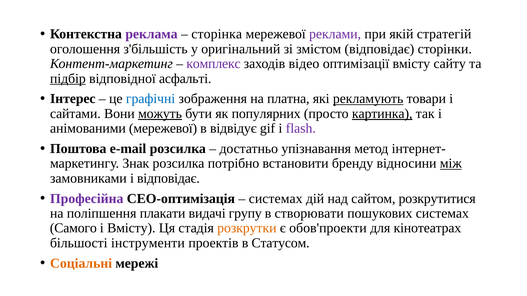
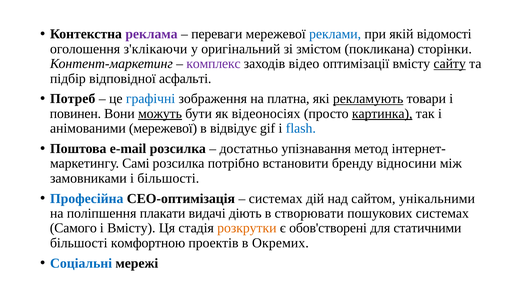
сторінка: сторінка -> переваги (217, 34)
реклами colour: purple -> blue (335, 34)
стратегій: стратегій -> відомості (444, 34)
з'більшість: з'більшість -> з'клікаючи (155, 49)
змістом відповідає: відповідає -> покликана (379, 49)
сайту underline: none -> present (450, 64)
підбір underline: present -> none (68, 79)
Інтерес: Інтерес -> Потреб (73, 99)
сайтами: сайтами -> повинен (75, 114)
популярних: популярних -> відеоносіях (266, 114)
flash colour: purple -> blue (301, 129)
Знак: Знак -> Самі (136, 164)
між underline: present -> none (451, 164)
і відповідає: відповідає -> більшості (168, 178)
Професійна colour: purple -> blue (87, 199)
розкрутитися: розкрутитися -> унікальними (437, 199)
групу: групу -> діють (245, 214)
обов'проекти: обов'проекти -> обов'створені (328, 228)
кінотеатрах: кінотеатрах -> статичними (427, 228)
інструменти: інструменти -> комфортною (148, 243)
Статусом: Статусом -> Окремих (280, 243)
Соціальні colour: orange -> blue (81, 264)
